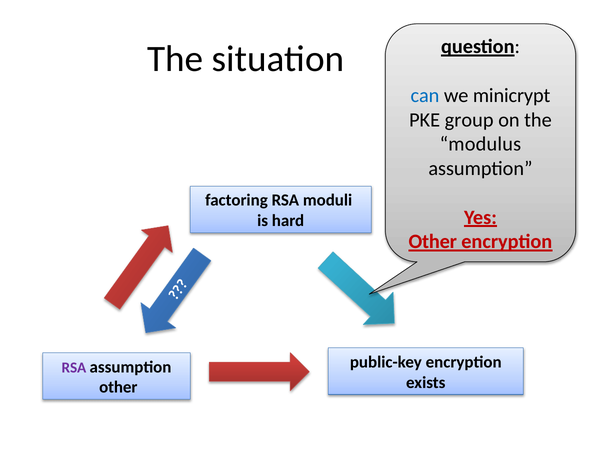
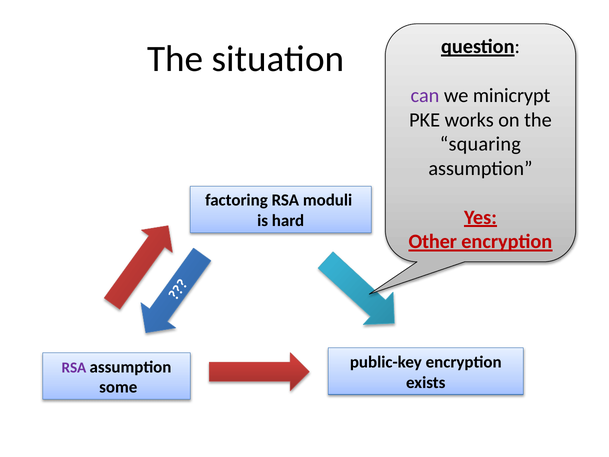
can colour: blue -> purple (425, 95)
group: group -> works (469, 120)
modulus: modulus -> squaring (480, 144)
other: other -> some (118, 387)
